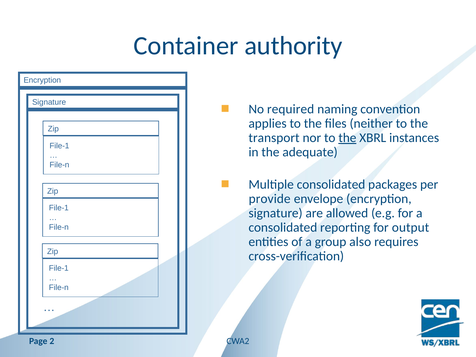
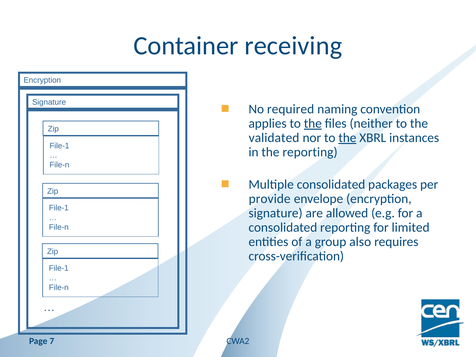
authority: authority -> receiving (293, 46)
the underline: none -> present (313, 123)
transport: transport -> validated (274, 138)
the adequate: adequate -> reporting (310, 152)
output: output -> limited (411, 227)
2: 2 -> 7 (52, 341)
